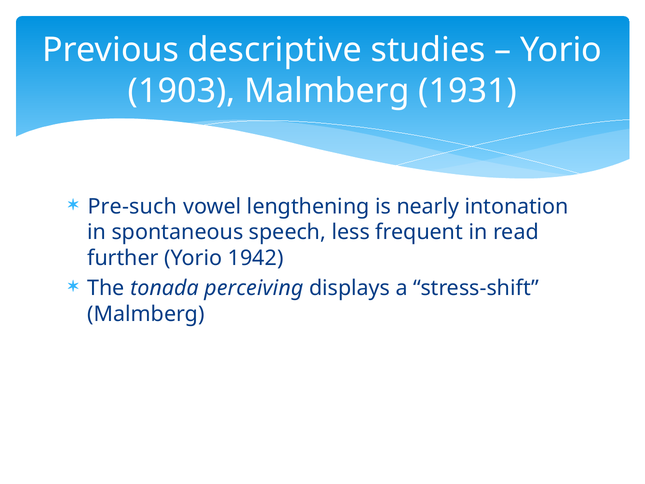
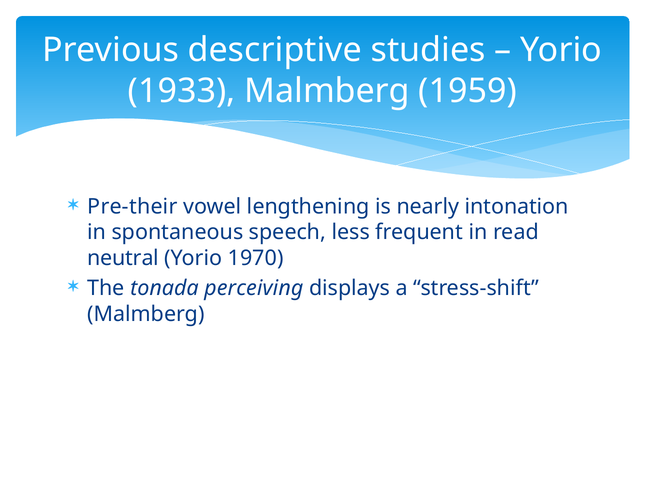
1903: 1903 -> 1933 (182, 91)
1931: 1931 -> 1959 (468, 91)
Pre-such: Pre-such -> Pre-their (132, 206)
further: further -> neutral (123, 258)
1942: 1942 -> 1970 (256, 258)
